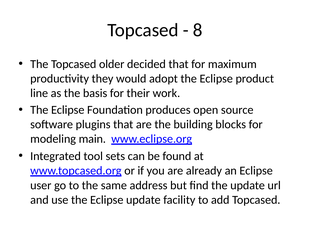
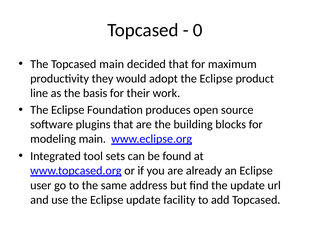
8: 8 -> 0 (198, 30)
Topcased older: older -> main (112, 64)
